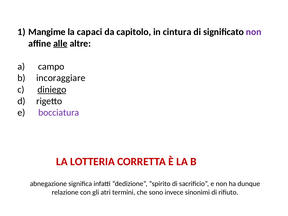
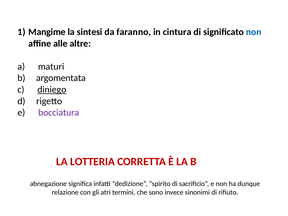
capaci: capaci -> sintesi (90, 32)
capitolo: capitolo -> faranno (134, 32)
non colour: purple -> blue (254, 32)
alle underline: present -> none (60, 43)
campo: campo -> maturi (51, 66)
incoraggiare: incoraggiare -> argomentata (61, 78)
